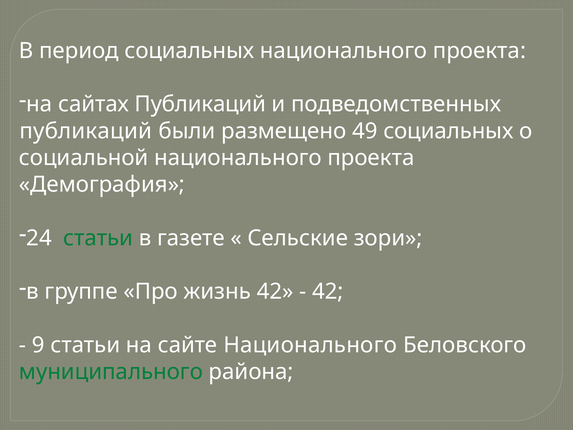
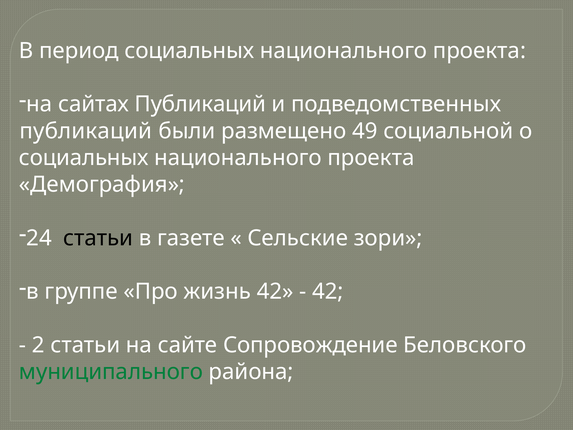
49 социальных: социальных -> социальной (448, 131)
социальной: социальной -> социальных (84, 158)
статьи colour: green -> black (98, 238)
9: 9 -> 2 (38, 345)
сайте Национального: Национального -> Сопровождение (310, 345)
